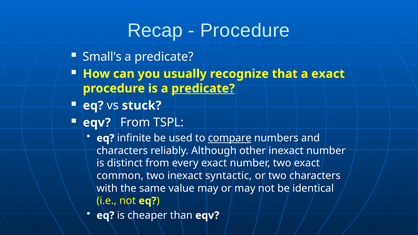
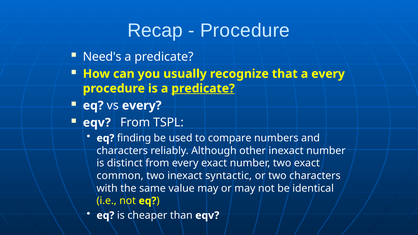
Small's: Small's -> Need's (102, 57)
a exact: exact -> every (328, 74)
vs stuck: stuck -> every (142, 106)
infinite: infinite -> finding (134, 138)
compare underline: present -> none (230, 138)
